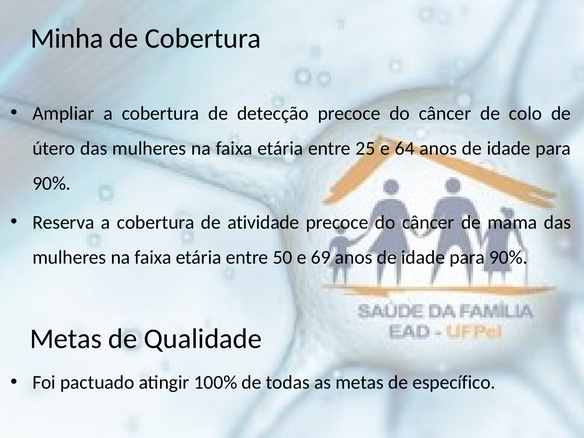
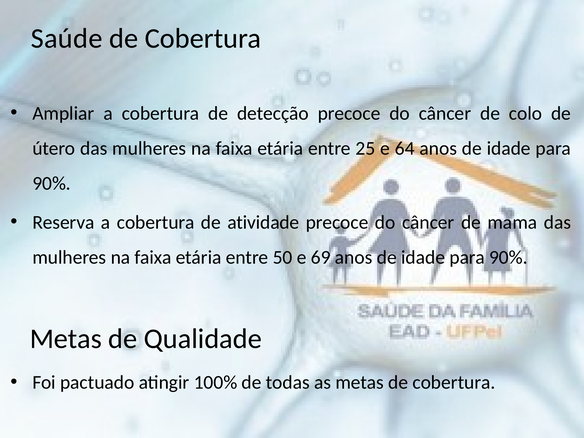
Minha: Minha -> Saúde (67, 38)
metas de específico: específico -> cobertura (454, 382)
